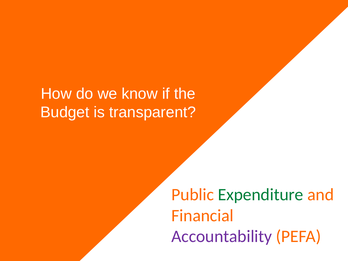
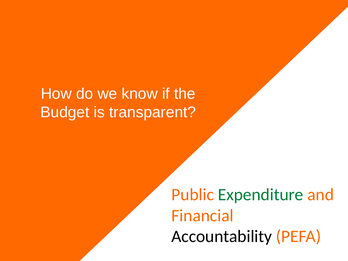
Accountability colour: purple -> black (222, 236)
